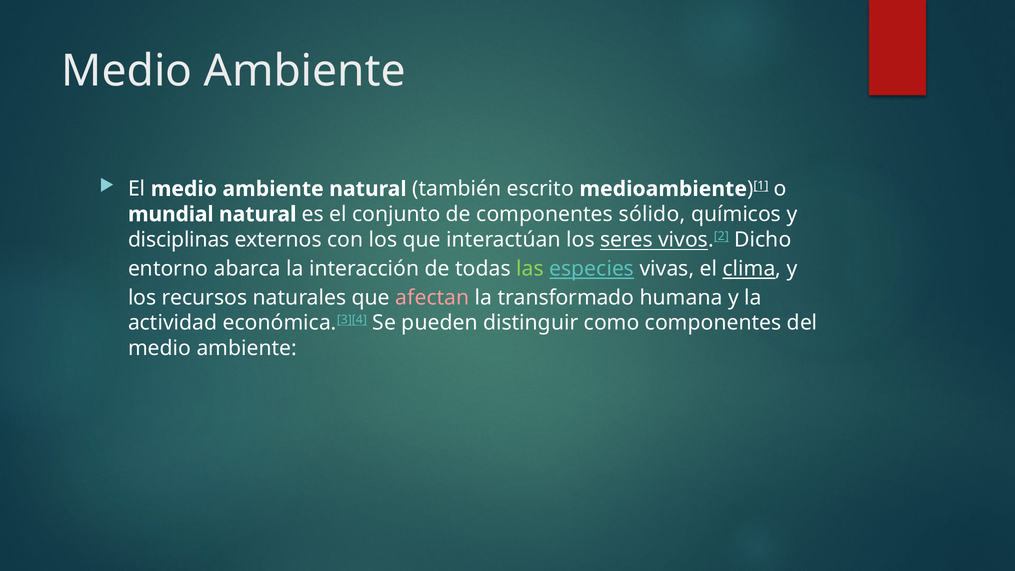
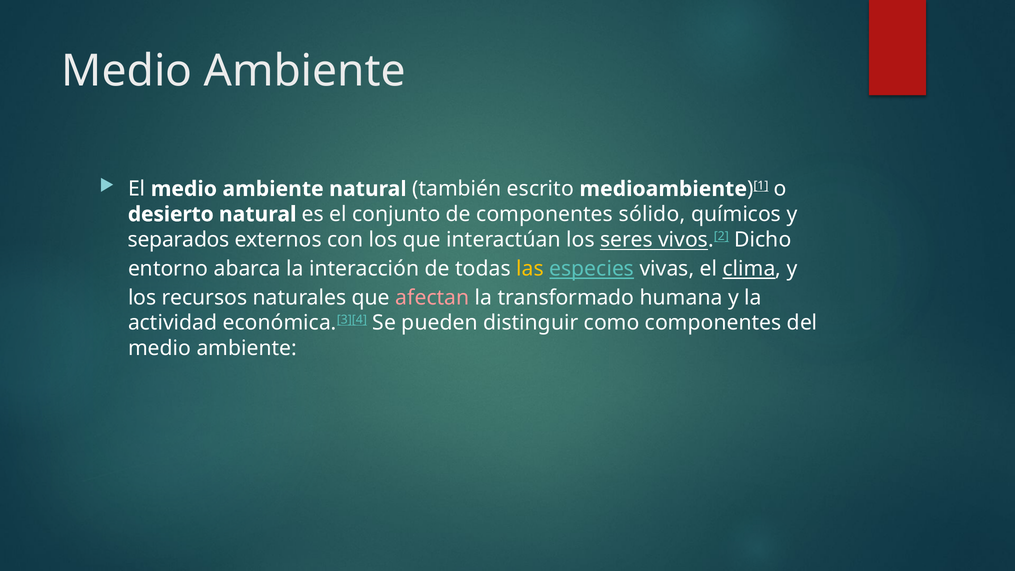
mundial: mundial -> desierto (171, 214)
disciplinas: disciplinas -> separados (179, 240)
las colour: light green -> yellow (530, 269)
